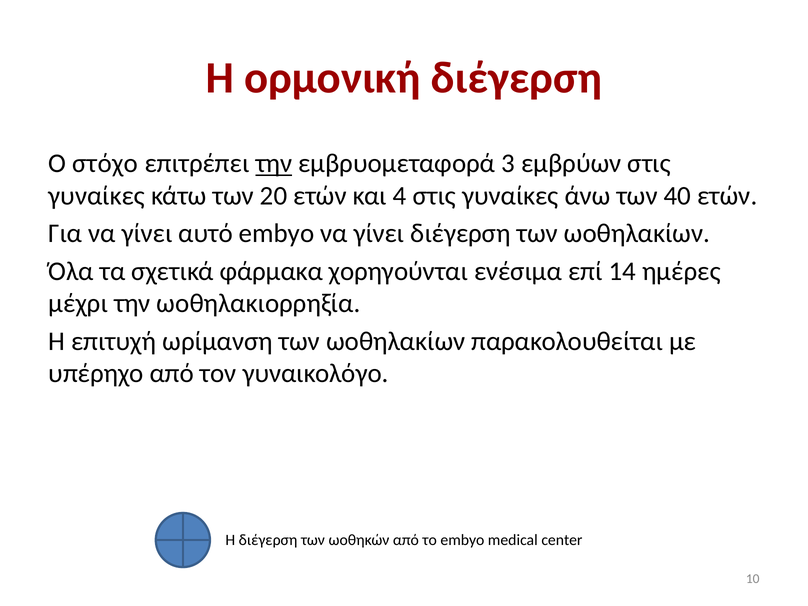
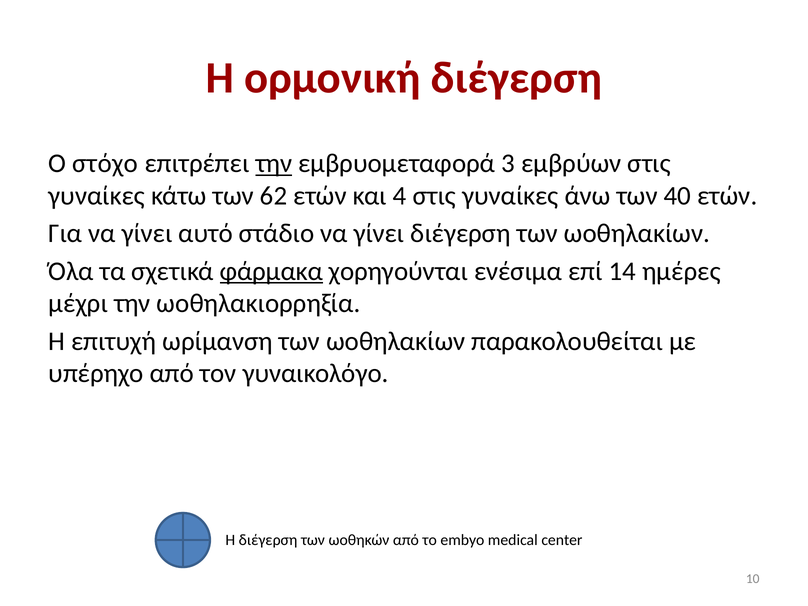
20: 20 -> 62 (274, 196)
αυτό embyo: embyo -> στάδιο (277, 234)
φάρμακα underline: none -> present (271, 271)
